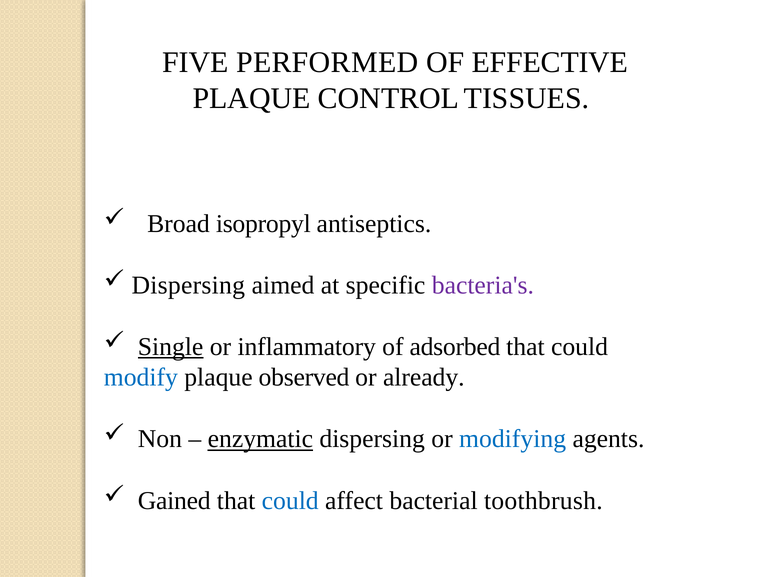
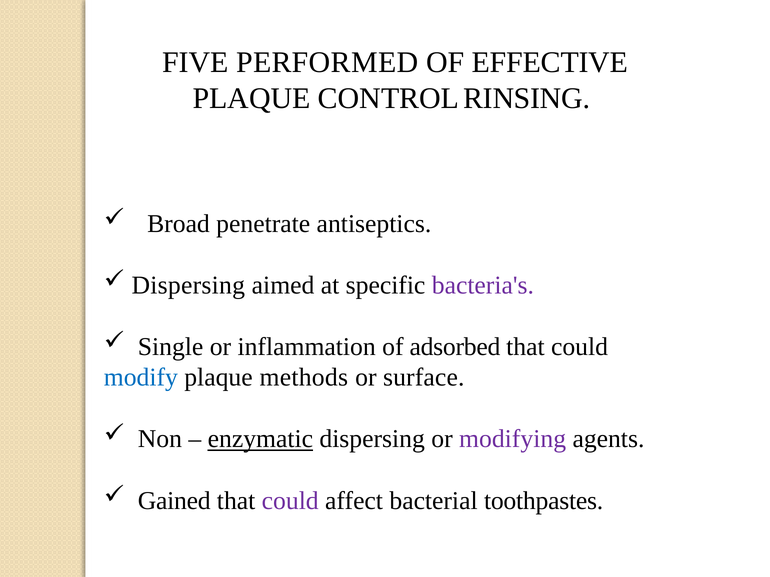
TISSUES: TISSUES -> RINSING (527, 98)
isopropyl: isopropyl -> penetrate (263, 224)
Single underline: present -> none (171, 347)
inflammatory: inflammatory -> inflammation (307, 347)
observed: observed -> methods (304, 378)
already: already -> surface (424, 378)
modifying colour: blue -> purple (513, 439)
could colour: blue -> purple (290, 501)
toothbrush: toothbrush -> toothpastes (544, 501)
